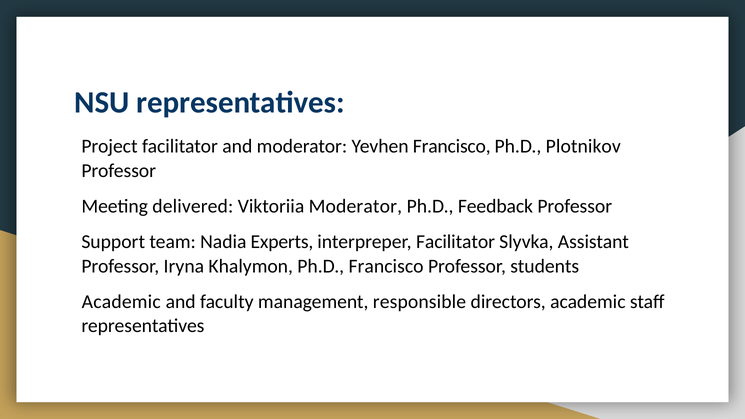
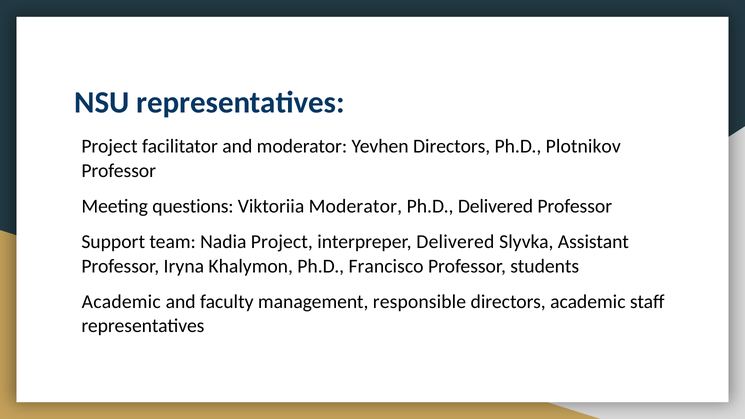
Yevhen Francisco: Francisco -> Directors (452, 146)
delivered: delivered -> questions (193, 206)
Ph.D Feedback: Feedback -> Delivered (495, 206)
Nadia Experts: Experts -> Project (282, 242)
interpreper Facilitator: Facilitator -> Delivered (455, 242)
